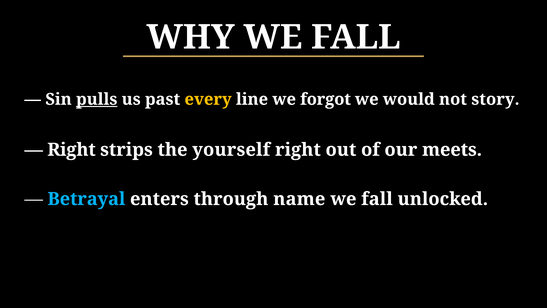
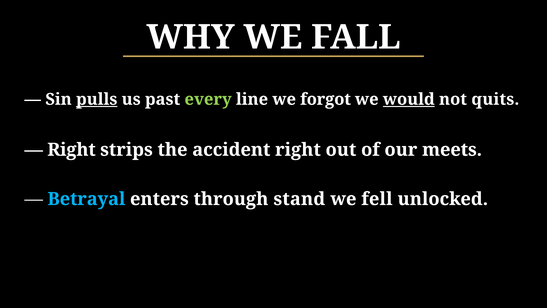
every colour: yellow -> light green (208, 99)
would underline: none -> present (409, 99)
story: story -> quits (495, 99)
yourself: yourself -> accident (231, 150)
name: name -> stand (299, 199)
fall: fall -> fell (377, 199)
